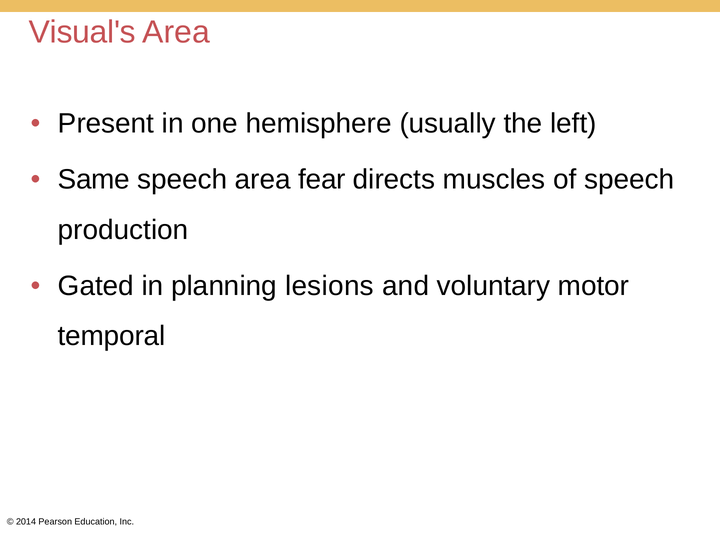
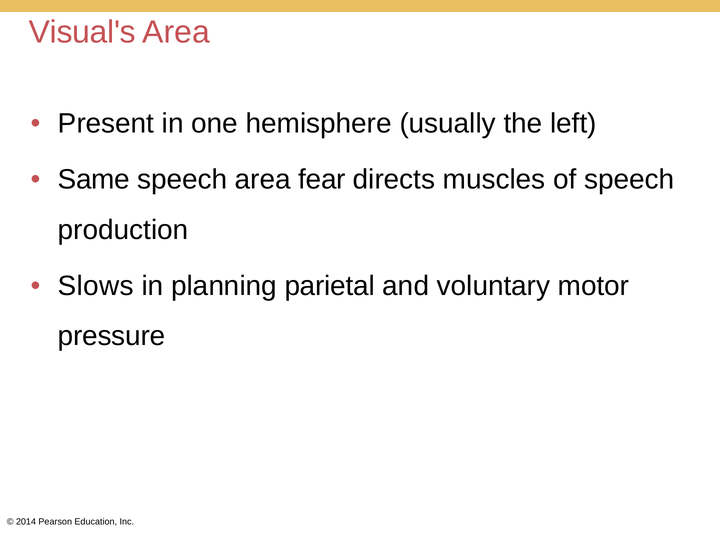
Gated: Gated -> Slows (96, 286)
lesions: lesions -> parietal (330, 286)
temporal: temporal -> pressure (112, 336)
